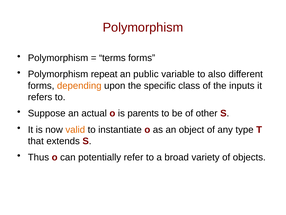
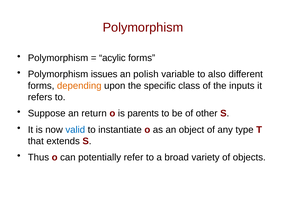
terms: terms -> acylic (112, 58)
repeat: repeat -> issues (104, 74)
public: public -> polish (146, 74)
actual: actual -> return (94, 113)
valid colour: orange -> blue (75, 129)
